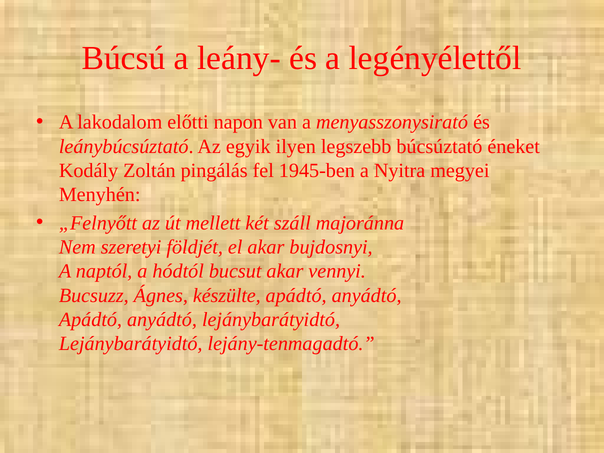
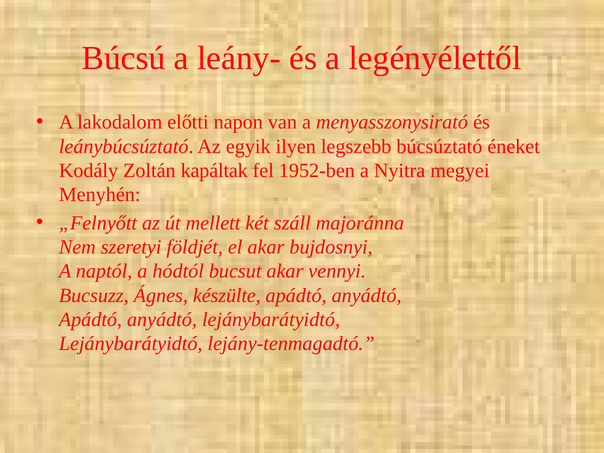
pingálás: pingálás -> kapáltak (214, 171)
1945-ben: 1945-ben -> 1952-ben (317, 171)
